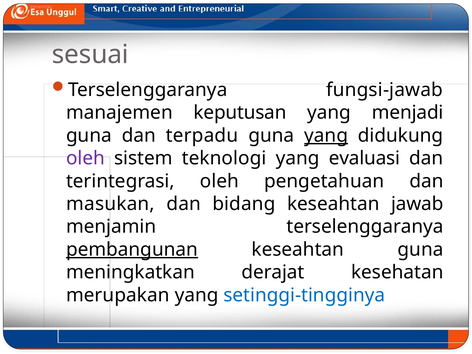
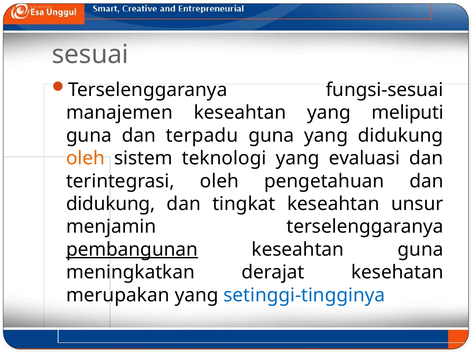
fungsi-jawab: fungsi-jawab -> fungsi-sesuai (385, 90)
manajemen keputusan: keputusan -> keseahtan (240, 113)
menjadi: menjadi -> meliputi (408, 113)
yang underline: present -> none (326, 135)
oleh colour: purple -> orange (85, 158)
masukan: masukan -> didukung (111, 204)
bidang: bidang -> tingkat (244, 204)
jawab: jawab -> unsur (417, 204)
